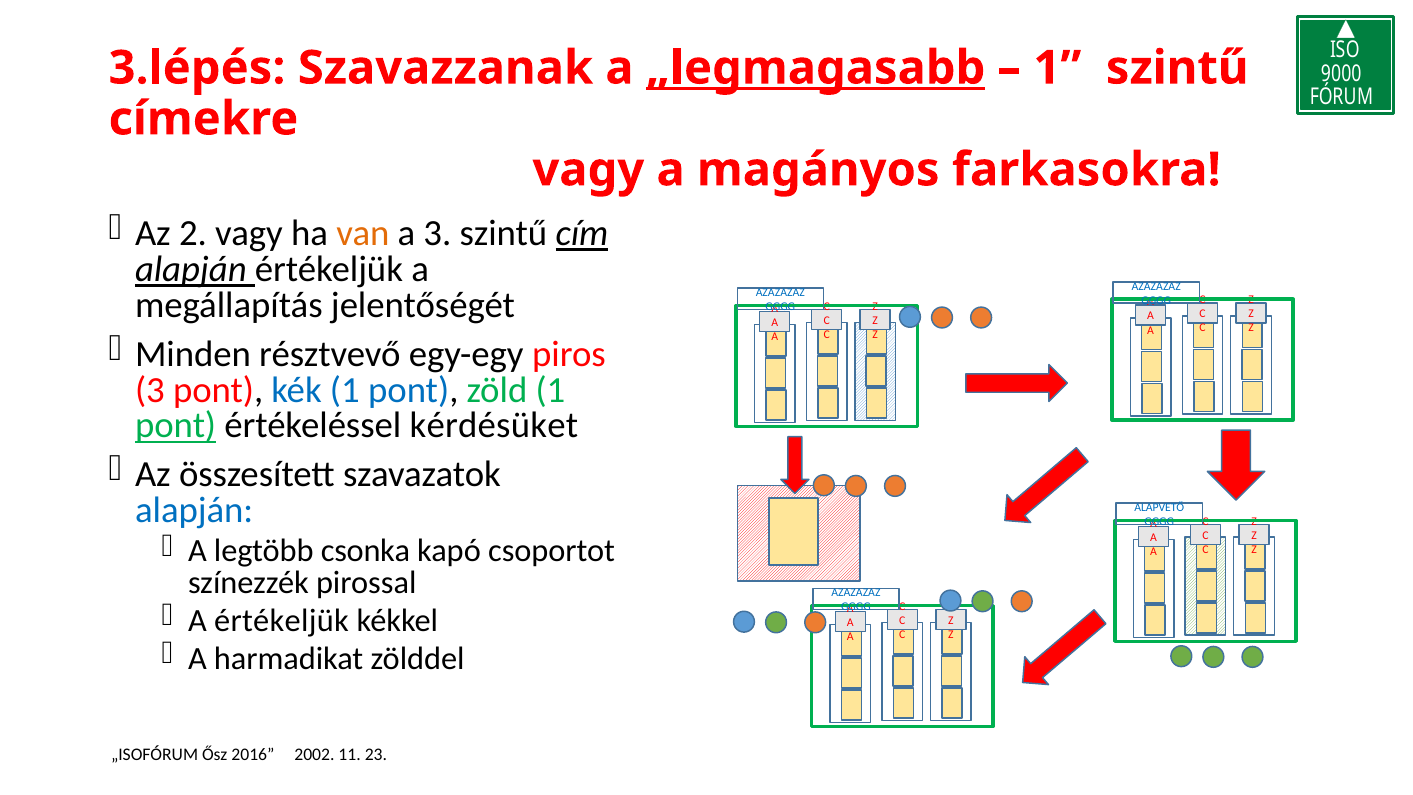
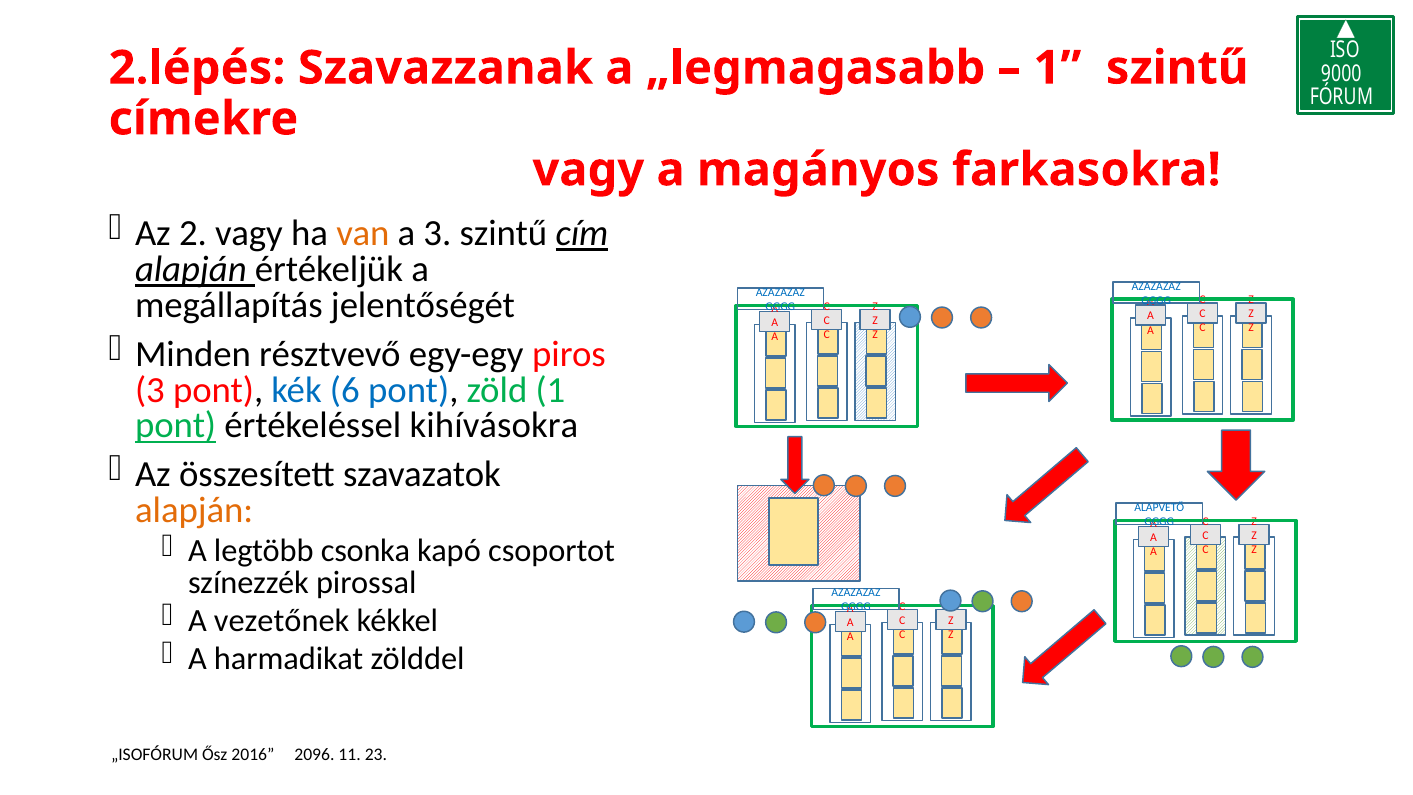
3.lépés: 3.lépés -> 2.lépés (197, 68)
„legmagasabb underline: present -> none (816, 68)
kék 1: 1 -> 6 (345, 390)
kérdésüket: kérdésüket -> kihívásokra (494, 426)
alapján colour: blue -> orange (194, 510)
A értékeljük: értékeljük -> vezetőnek (282, 620)
2002: 2002 -> 2096 (314, 754)
